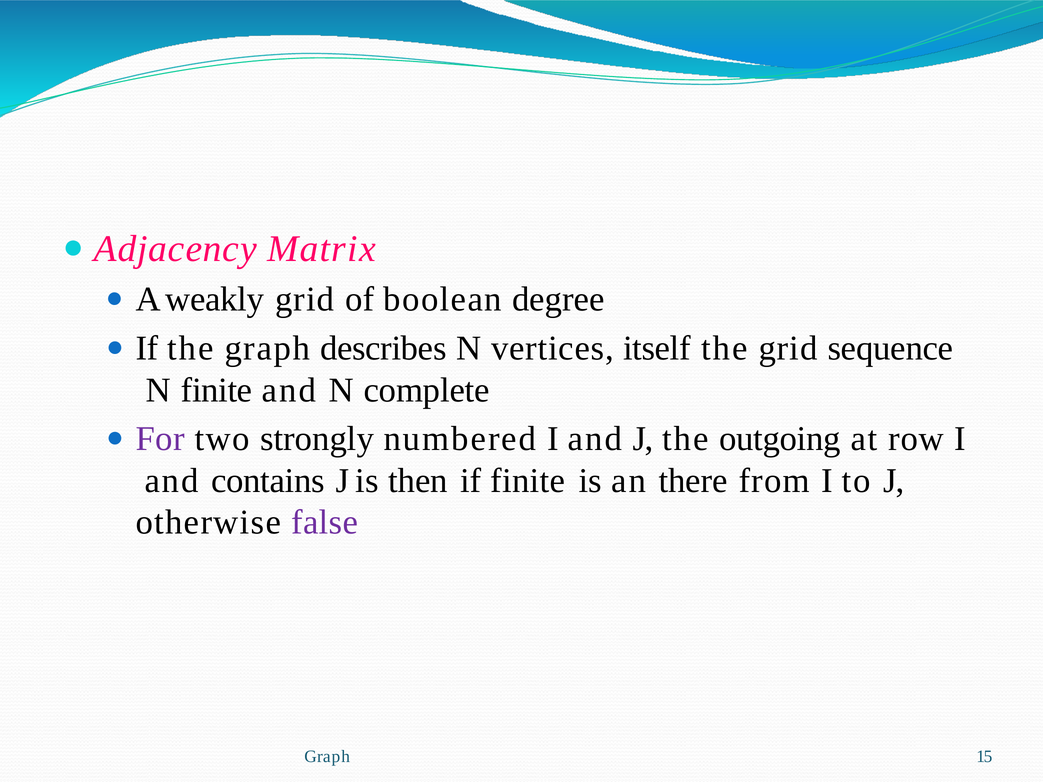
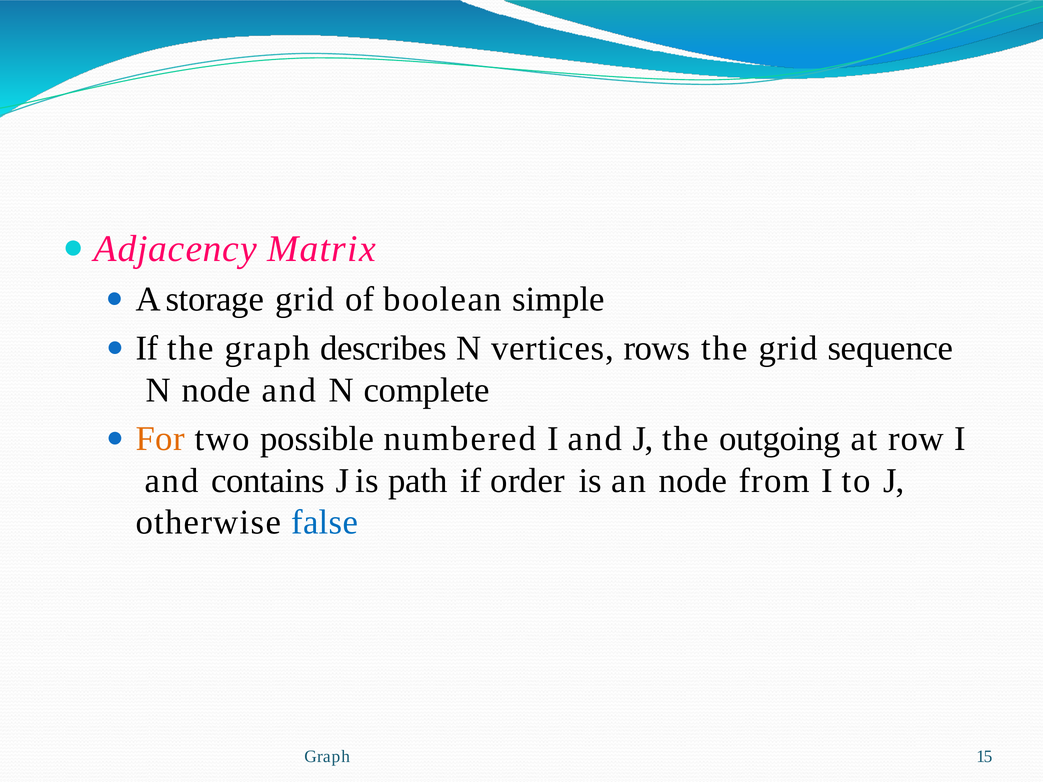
weakly: weakly -> storage (215, 300)
degree: degree -> simple (558, 300)
itself: itself -> rows (657, 349)
N finite: finite -> node (216, 390)
For colour: purple -> orange (160, 439)
strongly: strongly -> possible (317, 439)
then: then -> path (418, 481)
if finite: finite -> order (528, 481)
an there: there -> node (693, 481)
false colour: purple -> blue (325, 523)
